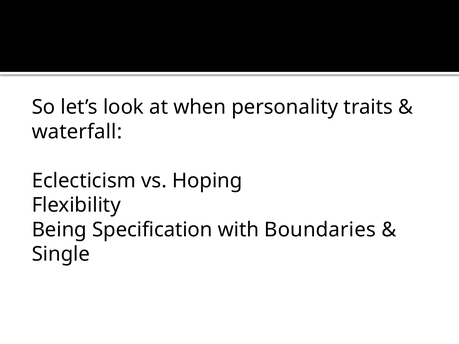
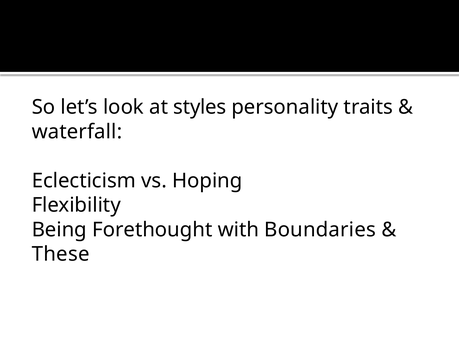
when: when -> styles (200, 107)
Specification: Specification -> Forethought (152, 230)
Single: Single -> These (61, 254)
